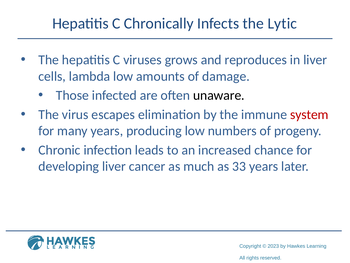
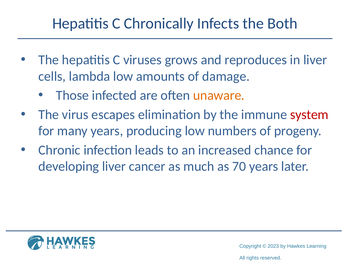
Lytic: Lytic -> Both (282, 24)
unaware colour: black -> orange (219, 95)
33: 33 -> 70 (239, 166)
